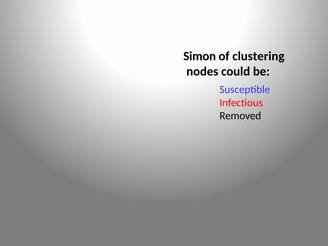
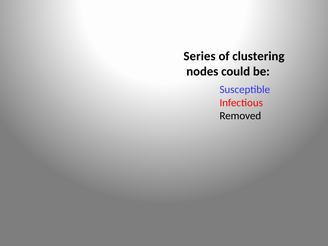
Simon: Simon -> Series (200, 56)
